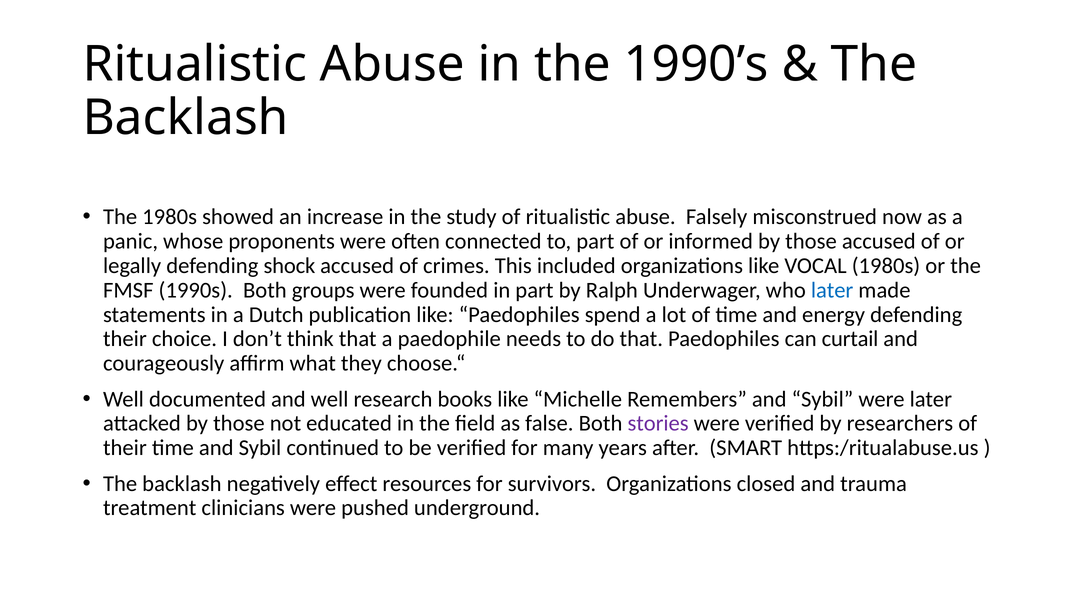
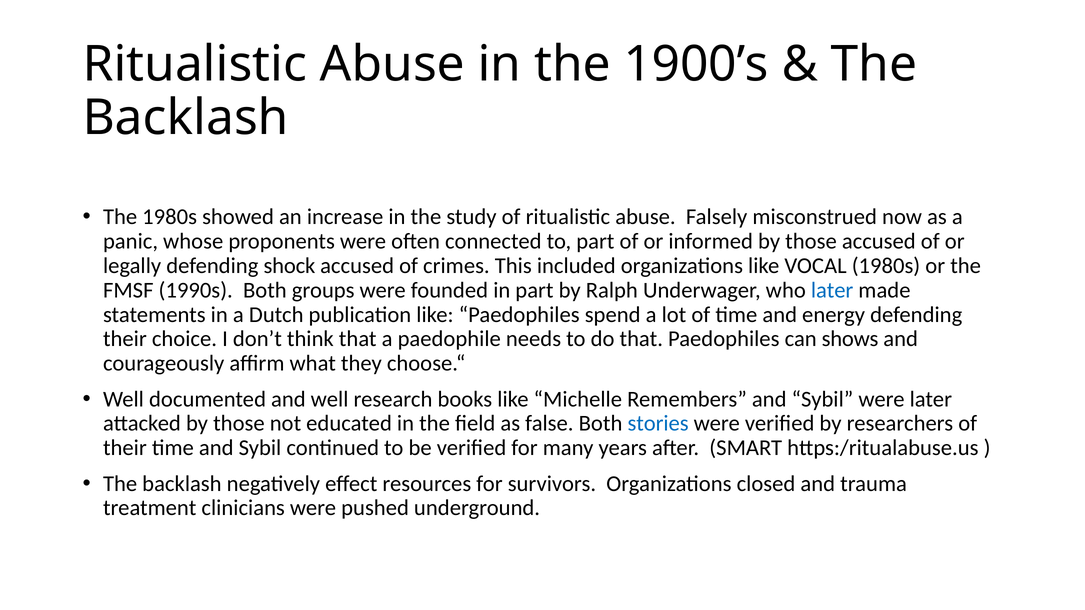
1990’s: 1990’s -> 1900’s (696, 64)
curtail: curtail -> shows (850, 339)
stories colour: purple -> blue (658, 424)
